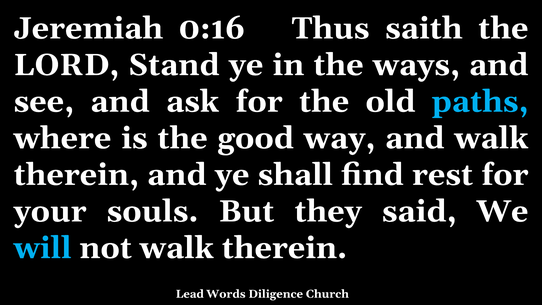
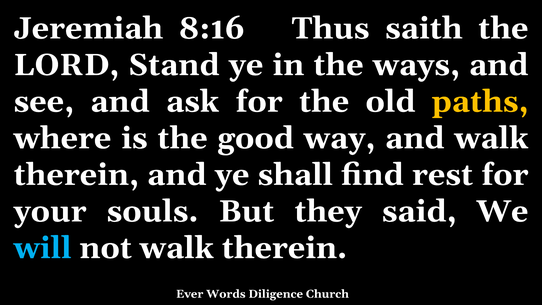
0:16: 0:16 -> 8:16 (212, 28)
paths colour: light blue -> yellow (480, 102)
Lead: Lead -> Ever (190, 294)
